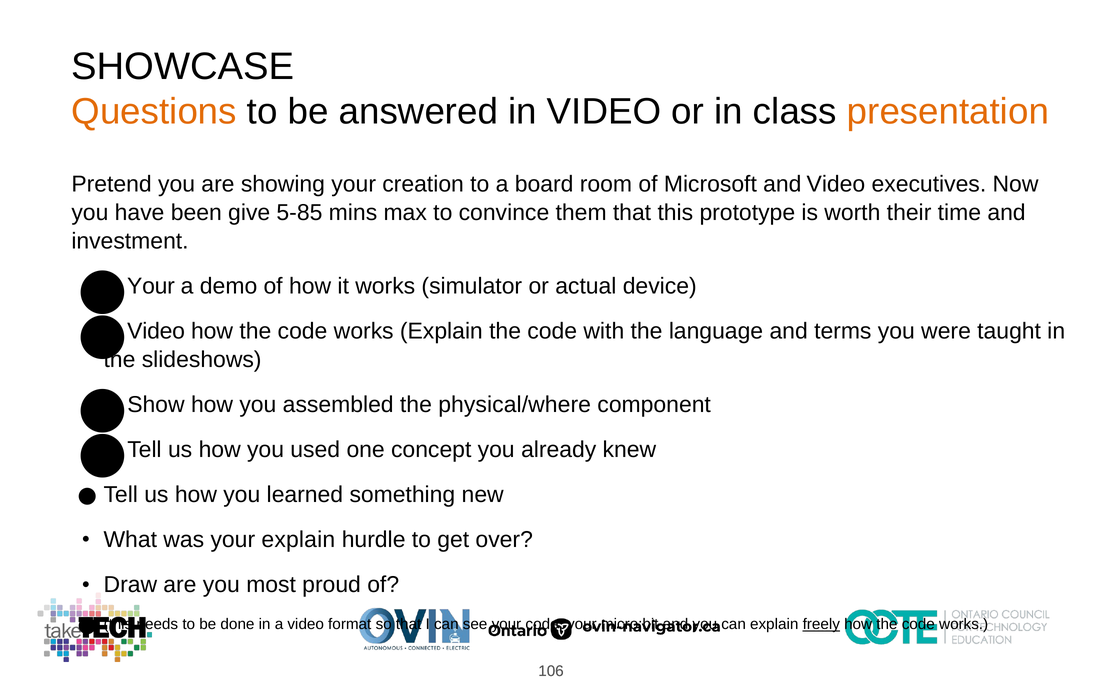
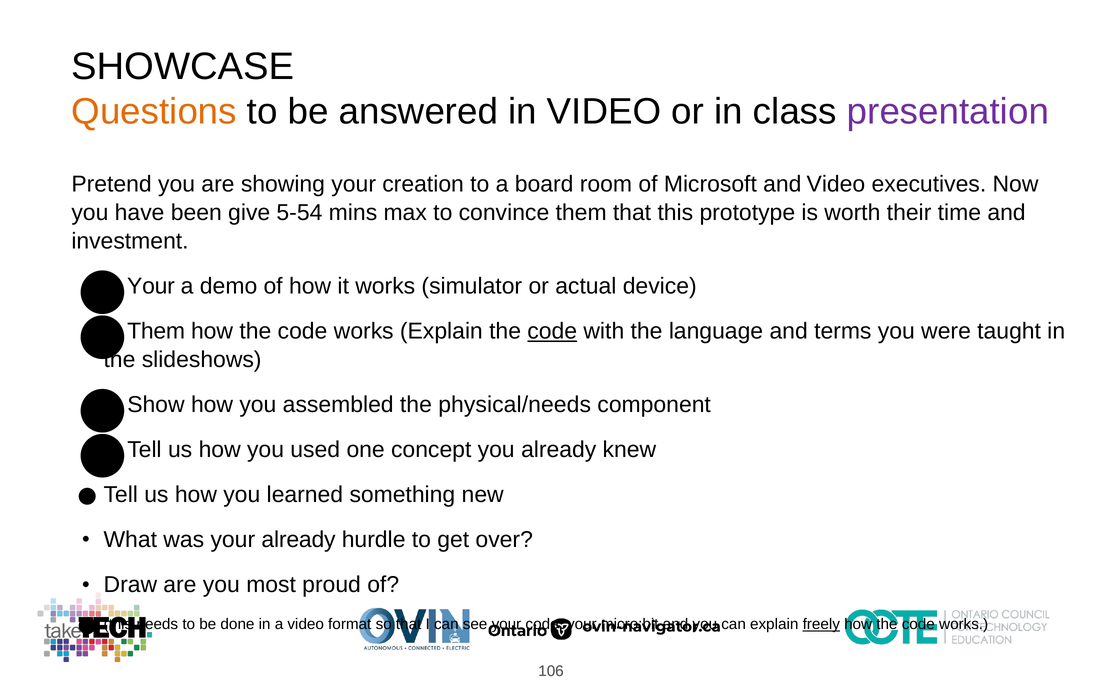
presentation colour: orange -> purple (948, 112)
5-85: 5-85 -> 5-54 (299, 213)
Video: Video -> Them (156, 331)
code underline: none -> present (552, 331)
physical/where: physical/where -> physical/needs (515, 405)
your explain: explain -> already (299, 540)
